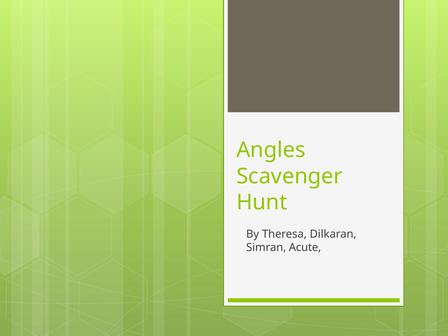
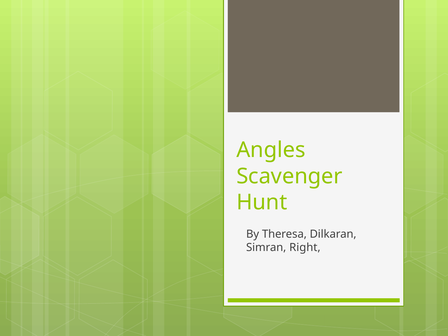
Acute: Acute -> Right (305, 248)
